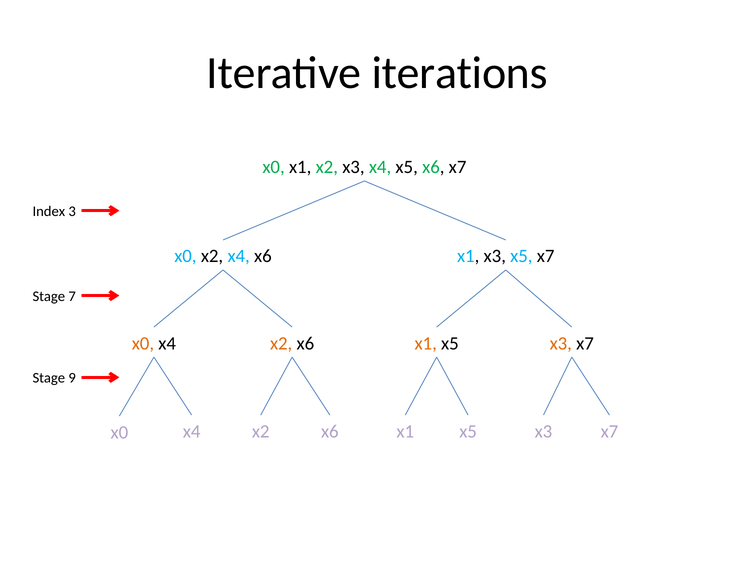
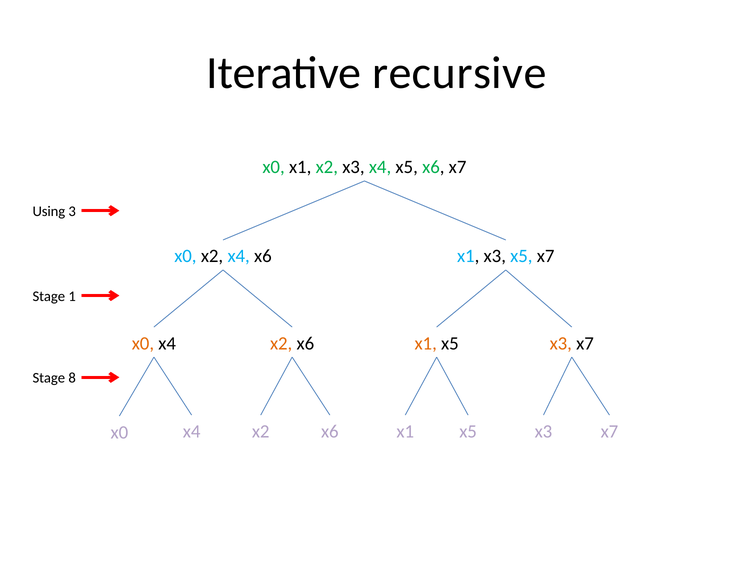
iterations: iterations -> recursive (459, 73)
Index: Index -> Using (49, 211)
7: 7 -> 1 (72, 296)
9: 9 -> 8 (72, 378)
